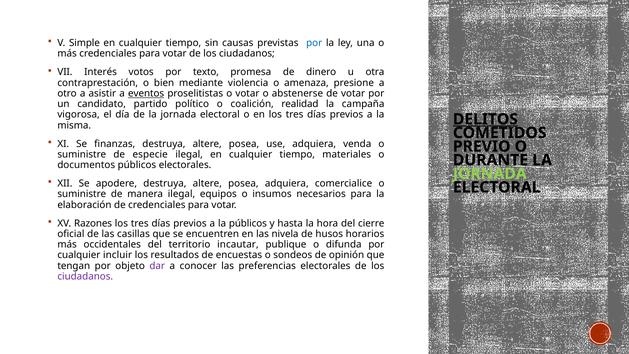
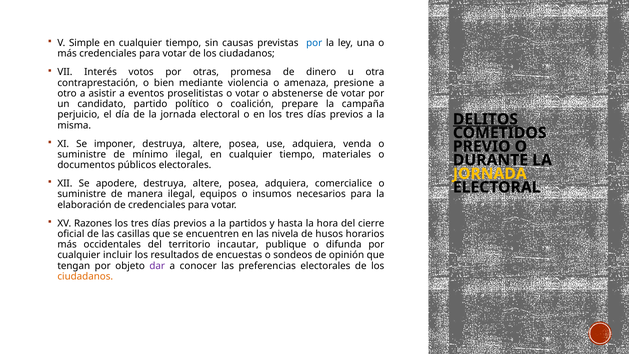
texto: texto -> otras (206, 72)
eventos underline: present -> none (146, 93)
realidad: realidad -> prepare (300, 104)
vigorosa: vigorosa -> perjuicio (79, 115)
finanzas: finanzas -> imponer (115, 144)
especie: especie -> mínimo (150, 154)
JORNADA colour: light green -> yellow (490, 174)
la públicos: públicos -> partidos (248, 223)
ciudadanos colour: purple -> orange (85, 276)
